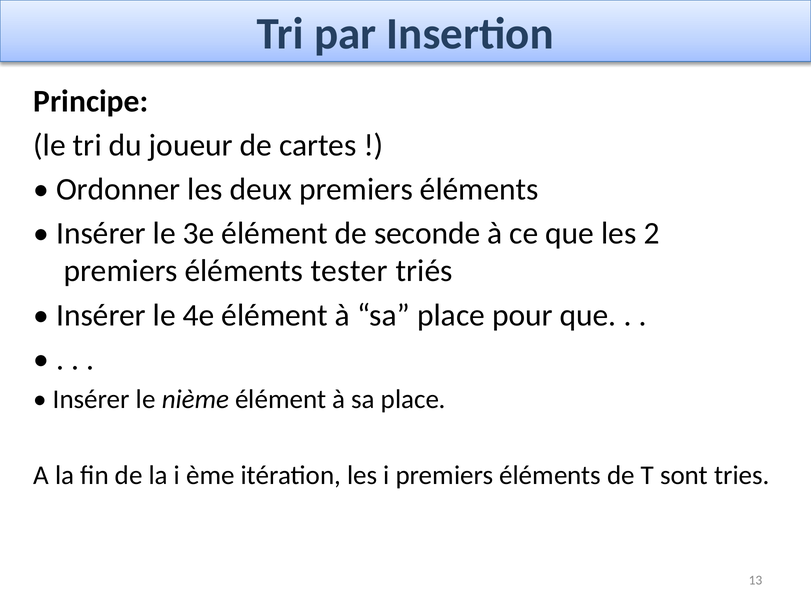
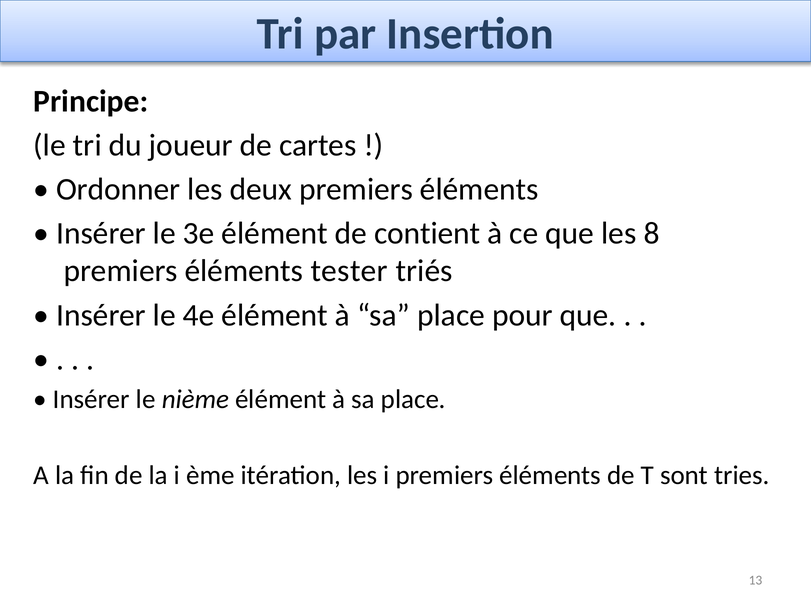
seconde: seconde -> contient (427, 233)
2: 2 -> 8 (652, 233)
